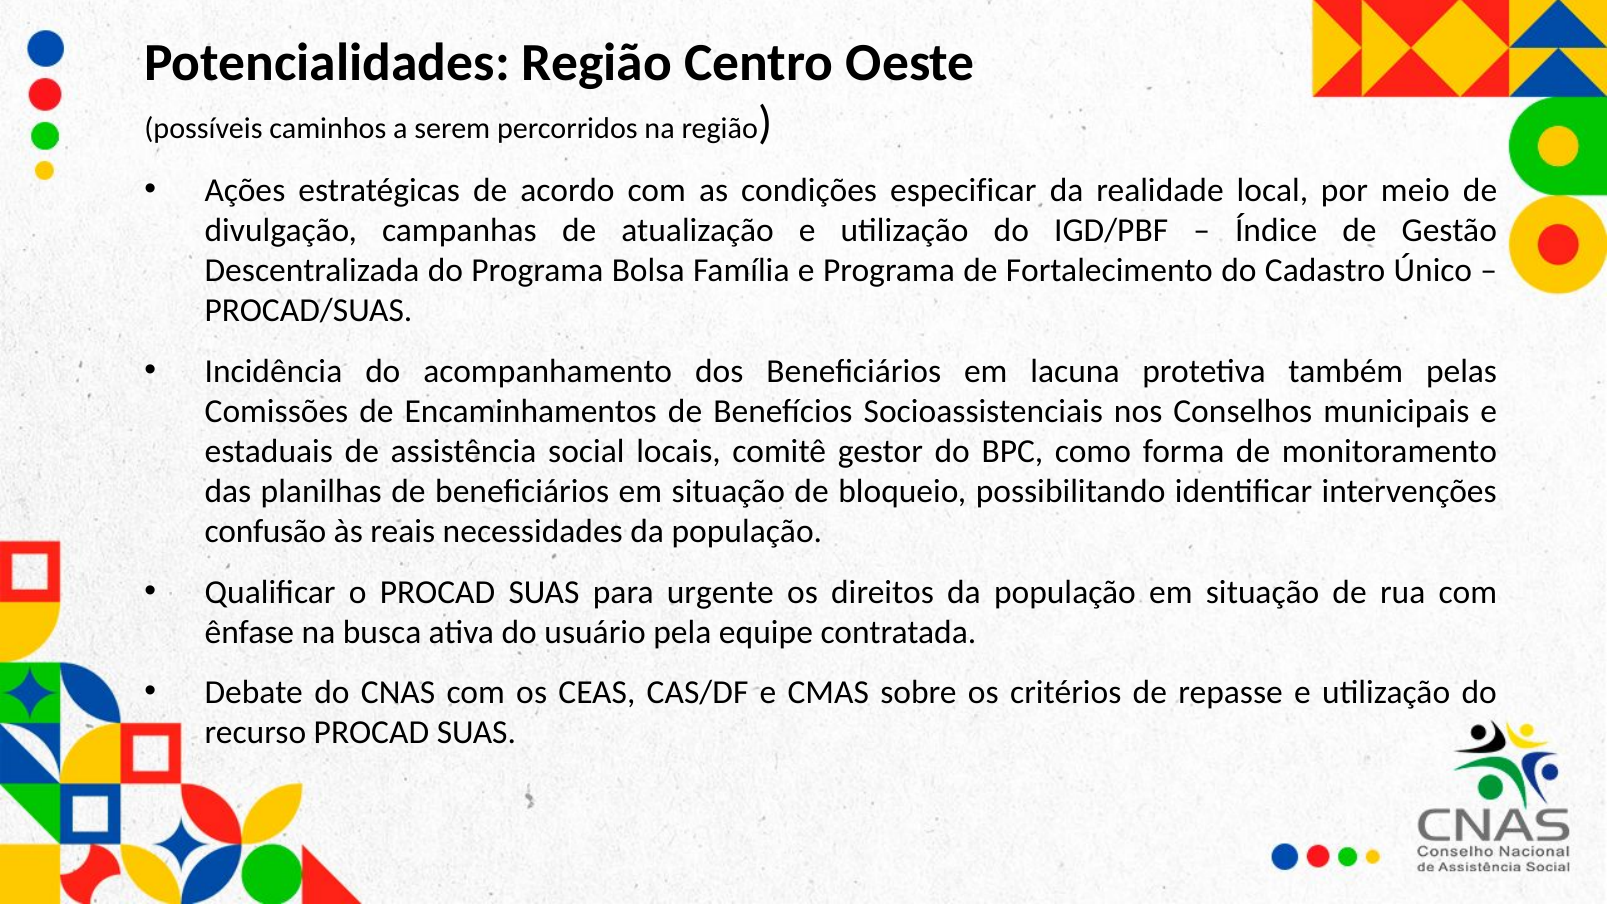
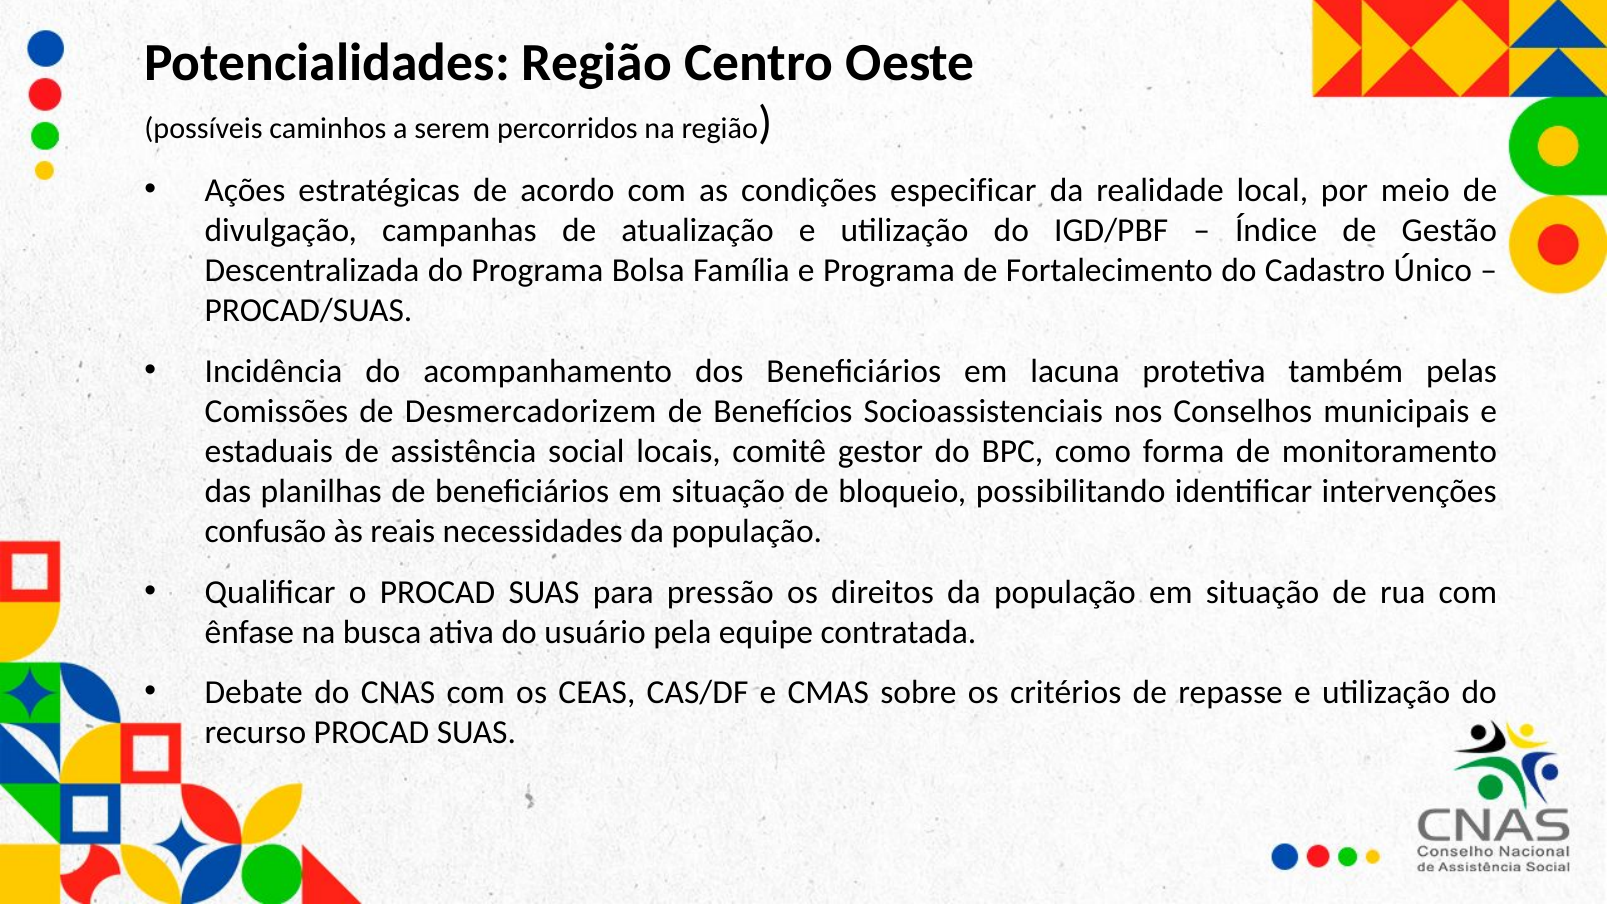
Encaminhamentos: Encaminhamentos -> Desmercadorizem (531, 411)
urgente: urgente -> pressão (720, 592)
